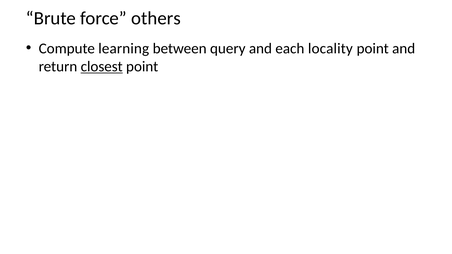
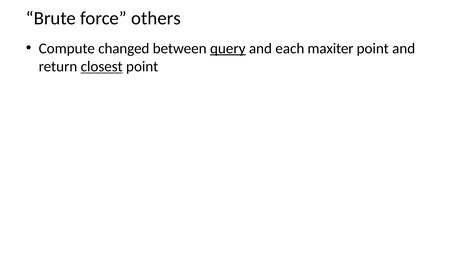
learning: learning -> changed (124, 49)
query underline: none -> present (228, 49)
locality: locality -> maxiter (331, 49)
